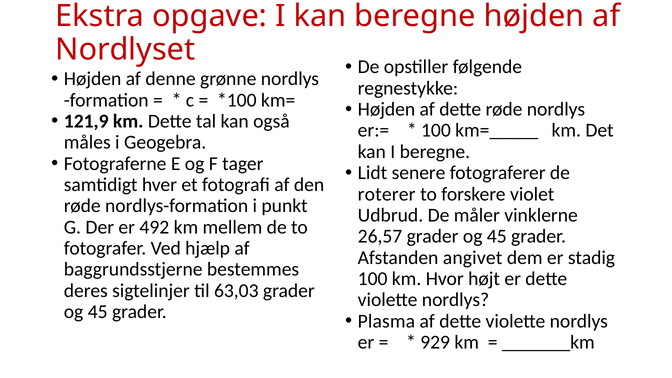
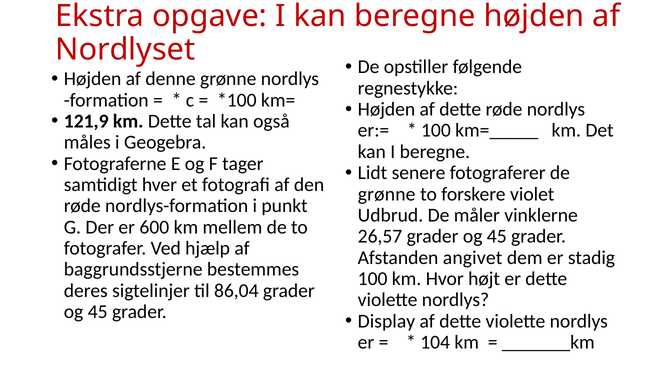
roterer: roterer -> grønne (387, 194)
492: 492 -> 600 (154, 227)
63,03: 63,03 -> 86,04 (236, 291)
Plasma: Plasma -> Display (386, 321)
929: 929 -> 104 (435, 342)
